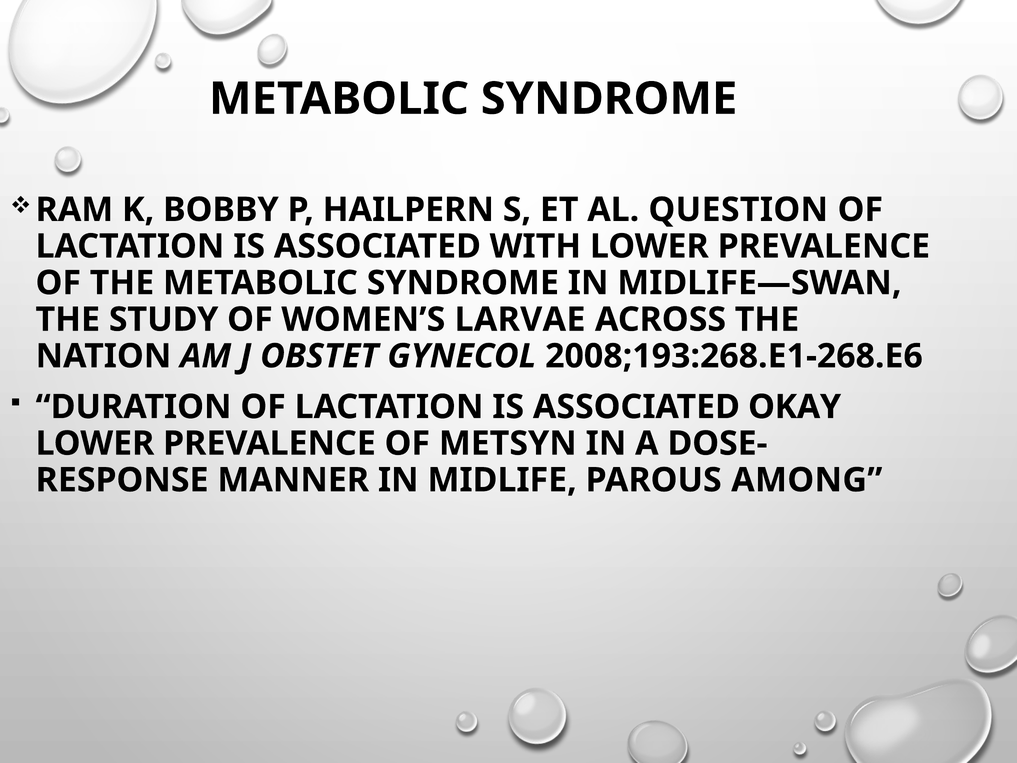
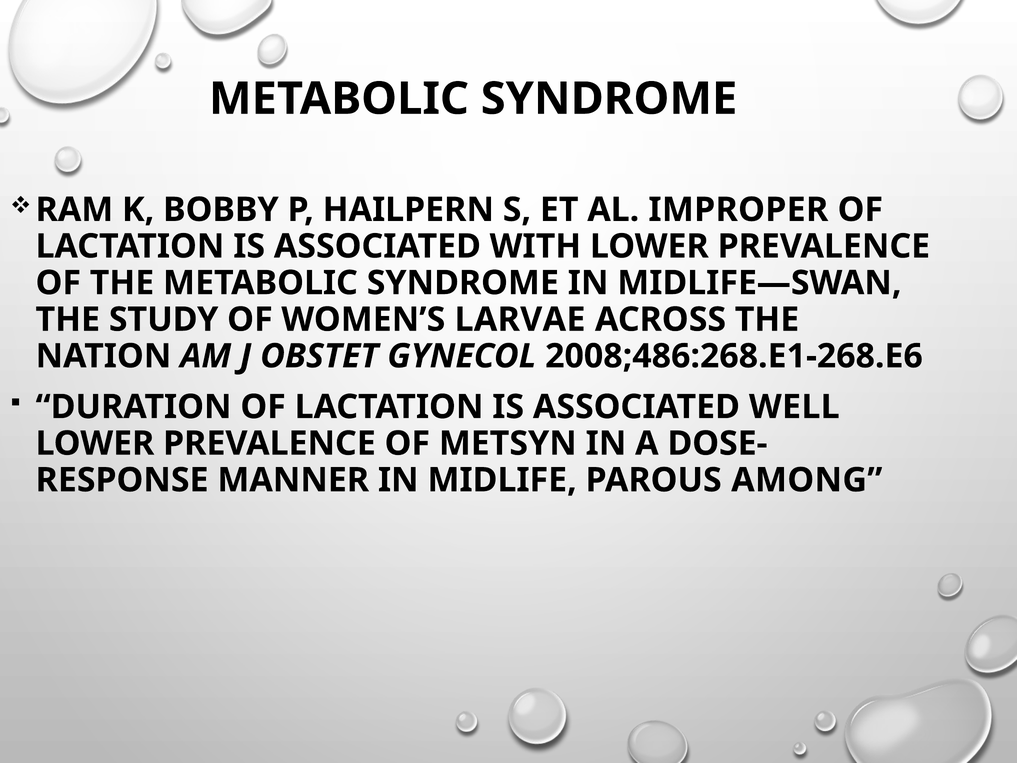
QUESTION: QUESTION -> IMPROPER (738, 210)
2008;193:268.E1-268.E6: 2008;193:268.E1-268.E6 -> 2008;486:268.E1-268.E6 (734, 356)
OKAY: OKAY -> WELL (794, 407)
